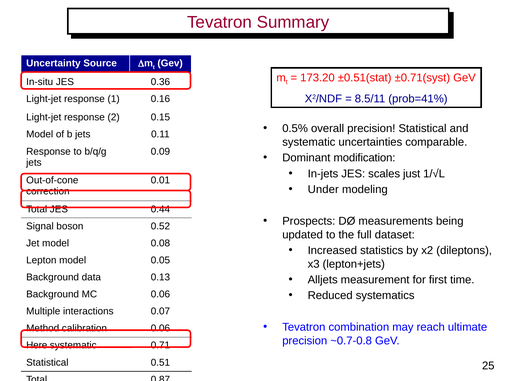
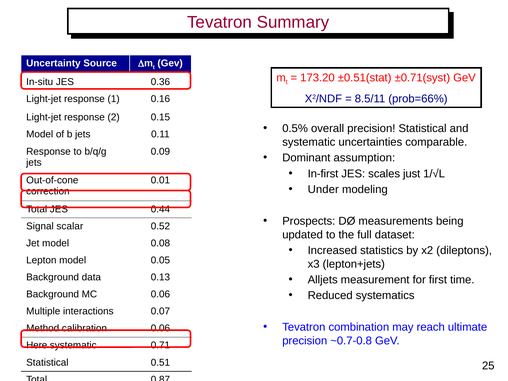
prob=41%: prob=41% -> prob=66% (418, 99)
modification: modification -> assumption (364, 158)
In-jets: In-jets -> In-first (323, 174)
boson: boson -> scalar (70, 226)
